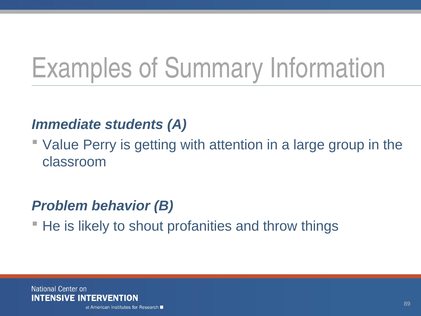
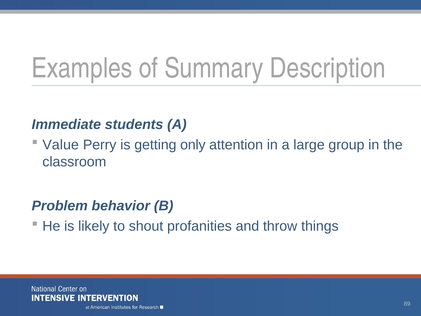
Information: Information -> Description (328, 68)
with: with -> only (193, 145)
